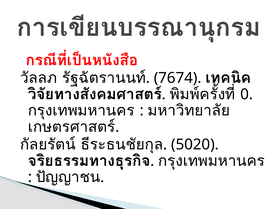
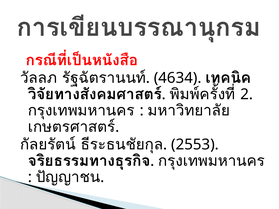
7674: 7674 -> 4634 (178, 78)
0: 0 -> 2 (247, 94)
5020: 5020 -> 2553 (195, 145)
